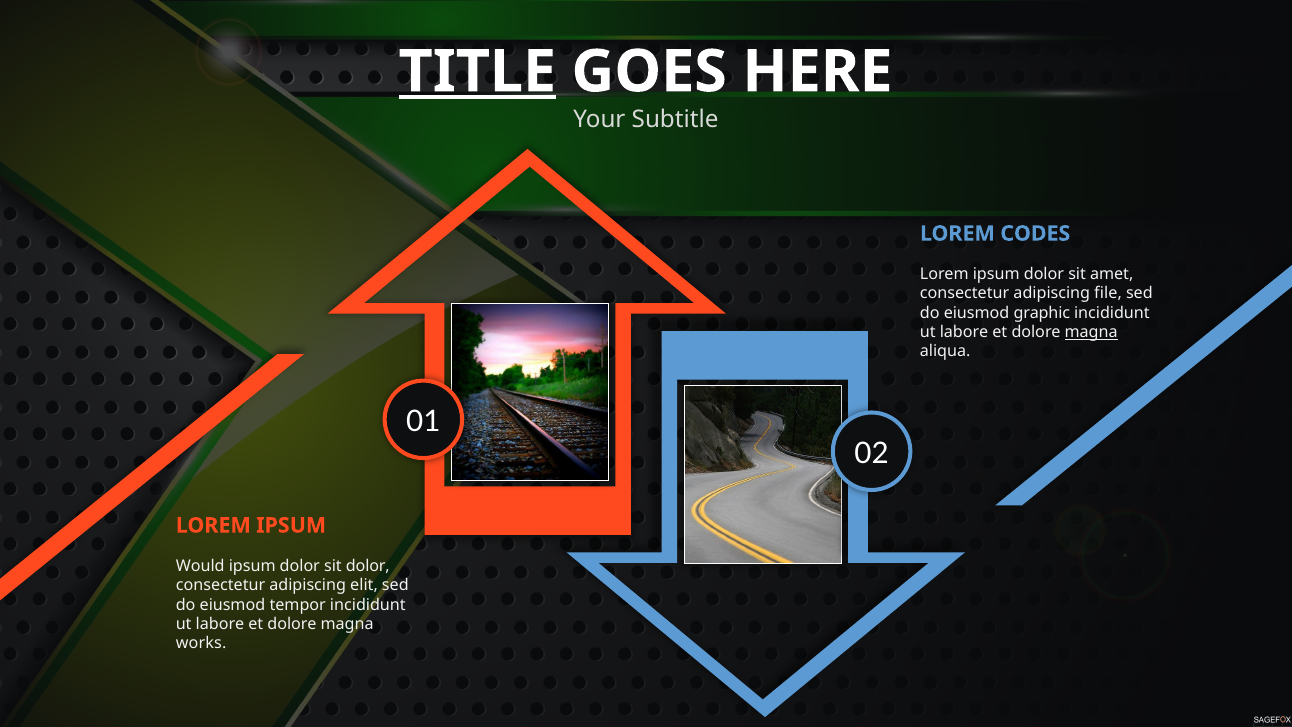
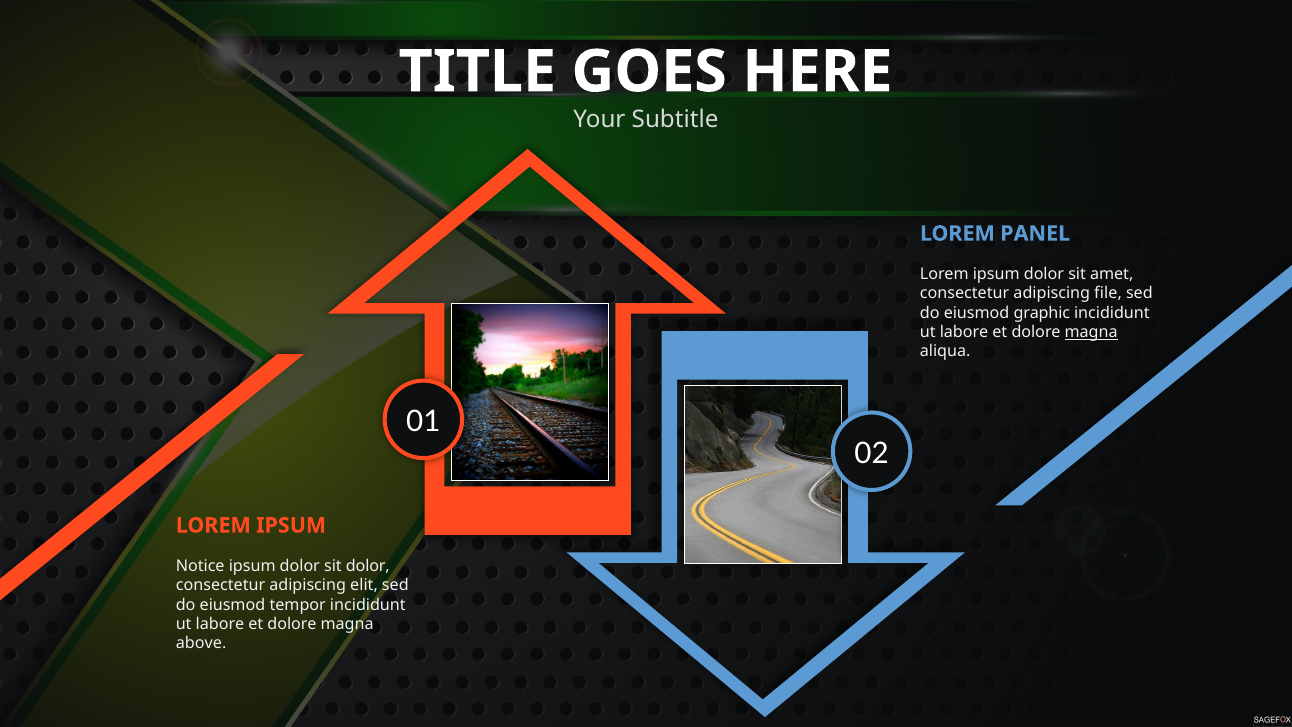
TITLE underline: present -> none (477, 72)
CODES: CODES -> PANEL (1035, 233)
Would: Would -> Notice (200, 566)
works: works -> above (201, 643)
